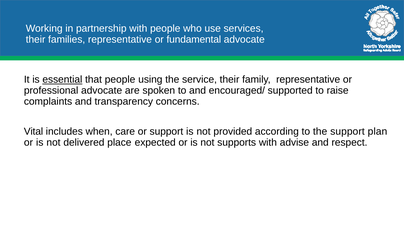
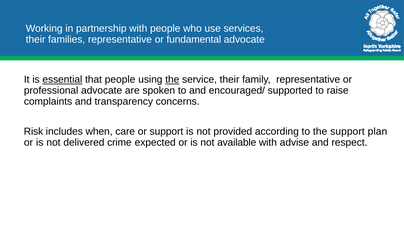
the underline: none -> present (172, 80)
Vital: Vital -> Risk (33, 132)
place: place -> crime (119, 143)
supports: supports -> available (237, 143)
